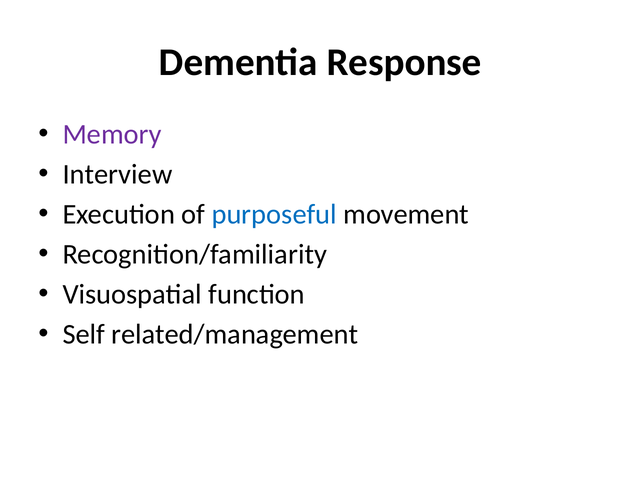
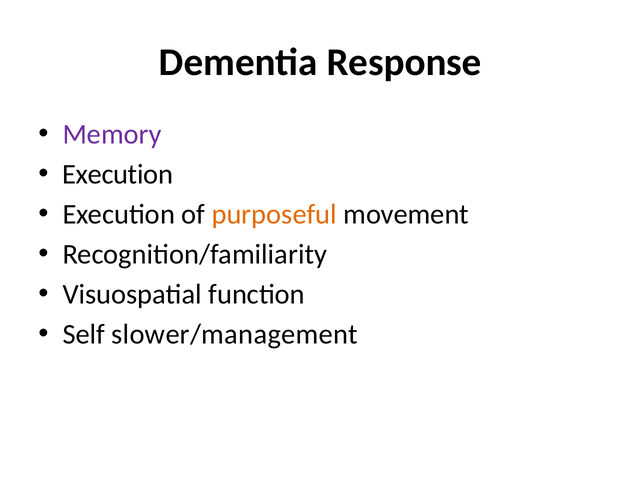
Interview: Interview -> Execution (118, 174)
purposeful colour: blue -> orange (274, 214)
related/management: related/management -> slower/management (235, 334)
